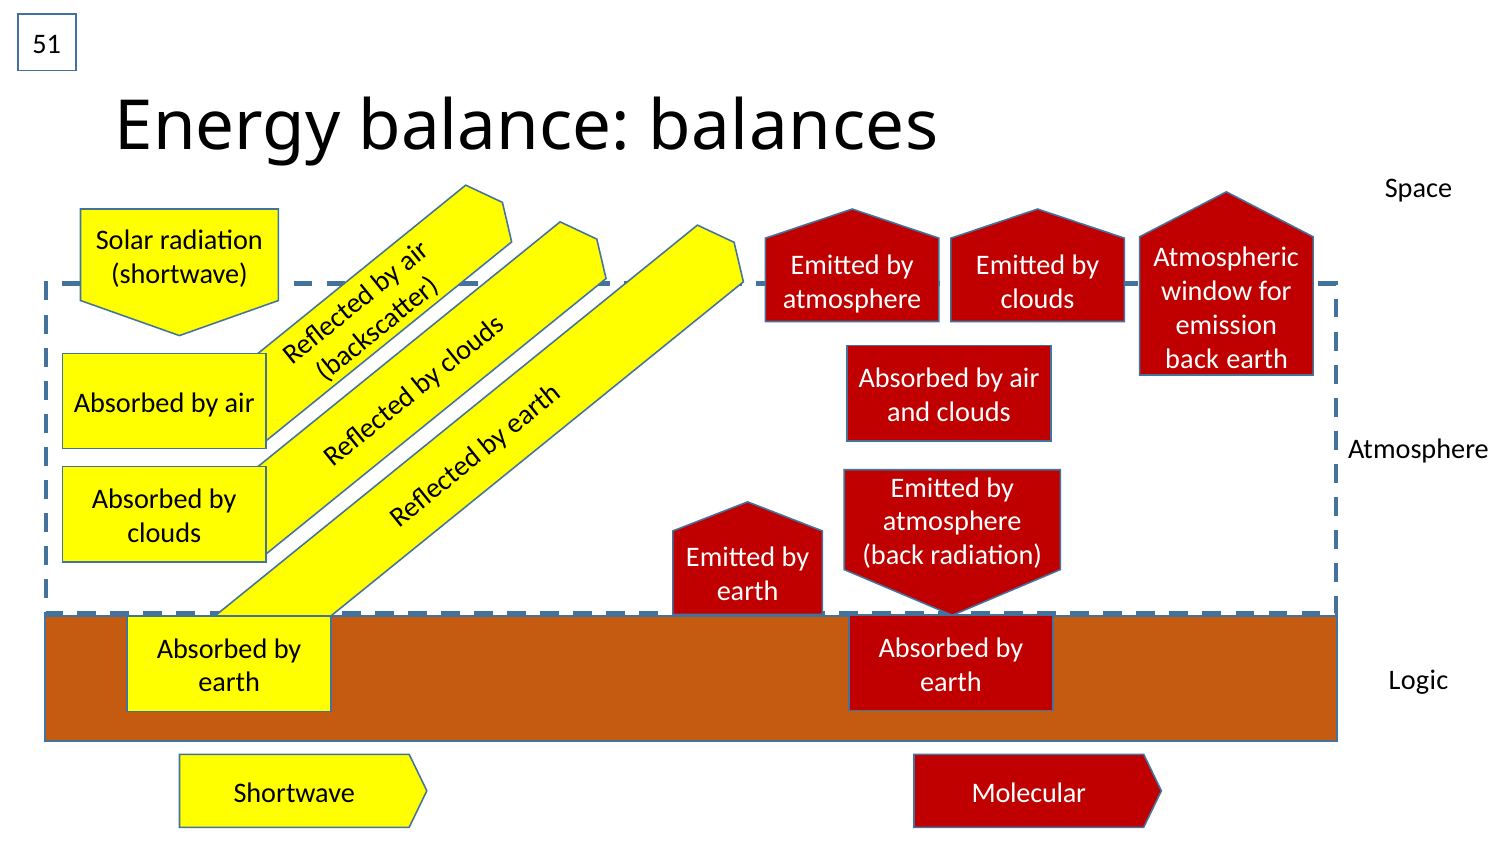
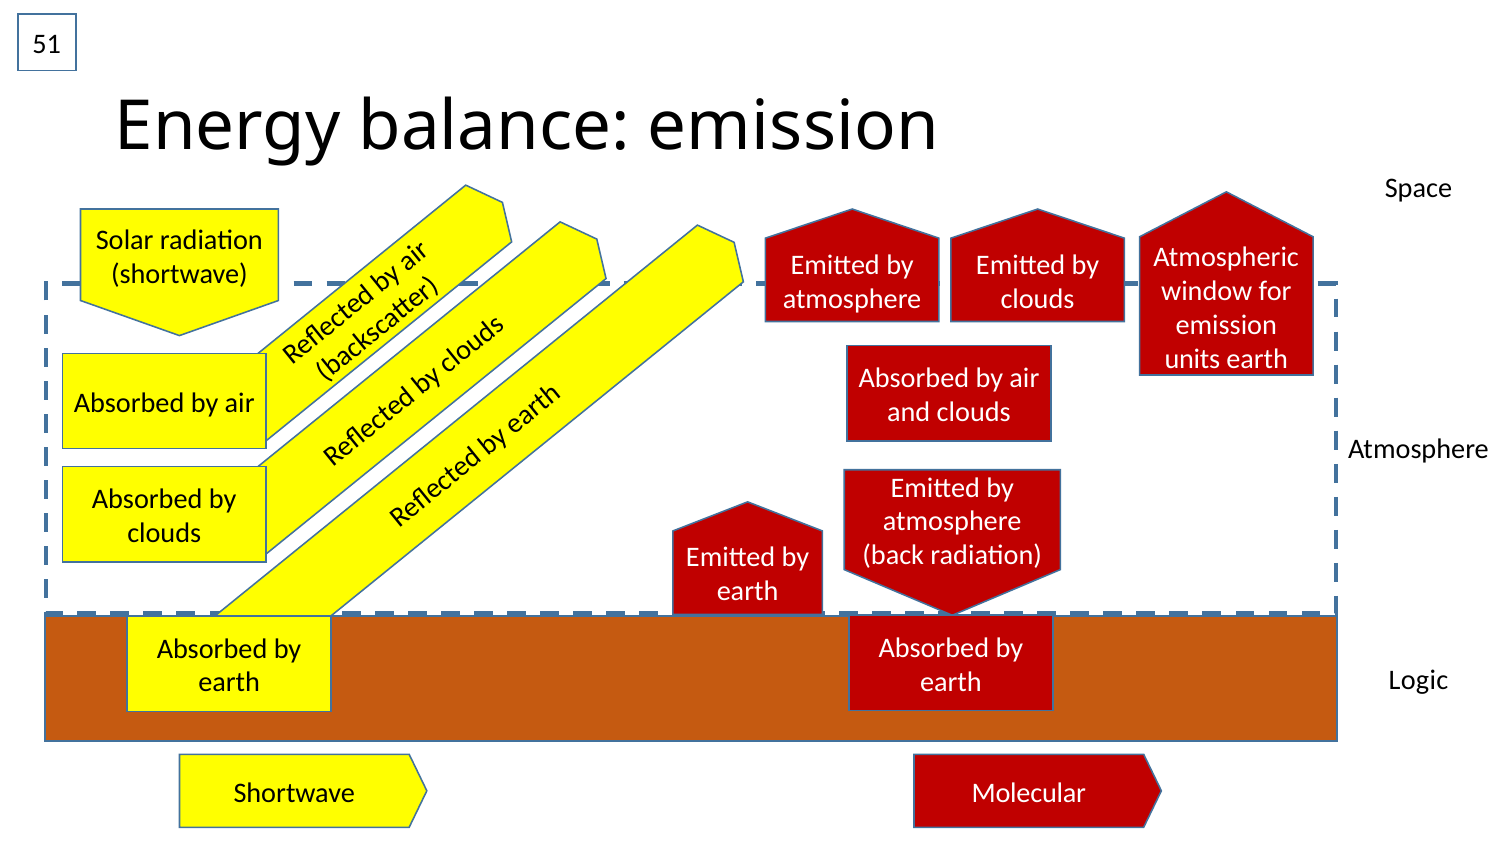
balance balances: balances -> emission (794, 127)
back: back -> units (1192, 359)
